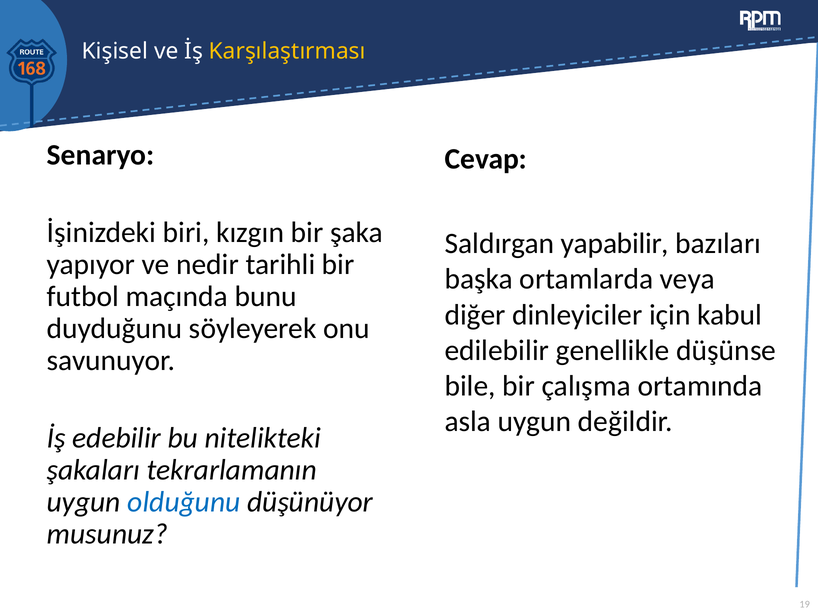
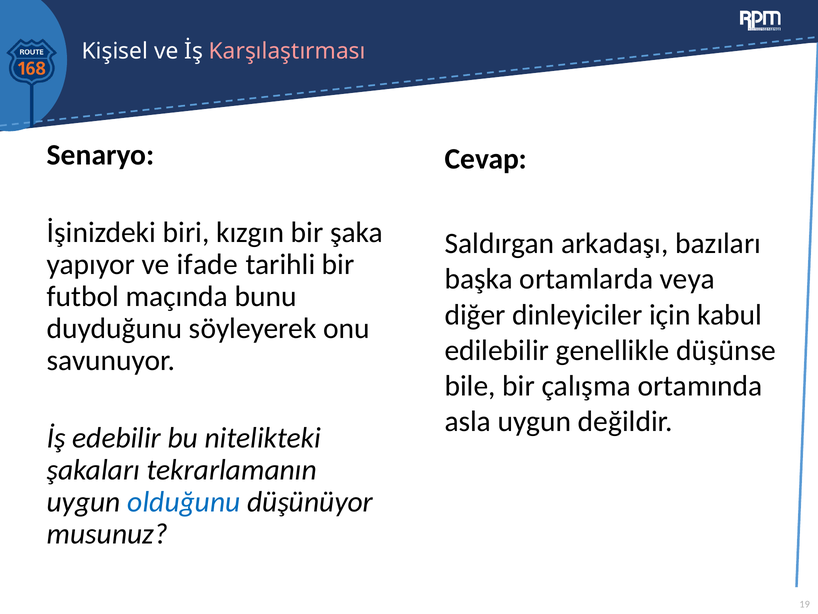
Karşılaştırması colour: yellow -> pink (287, 51)
yapabilir: yapabilir -> arkadaşı (615, 243)
nedir: nedir -> ifade (207, 264)
